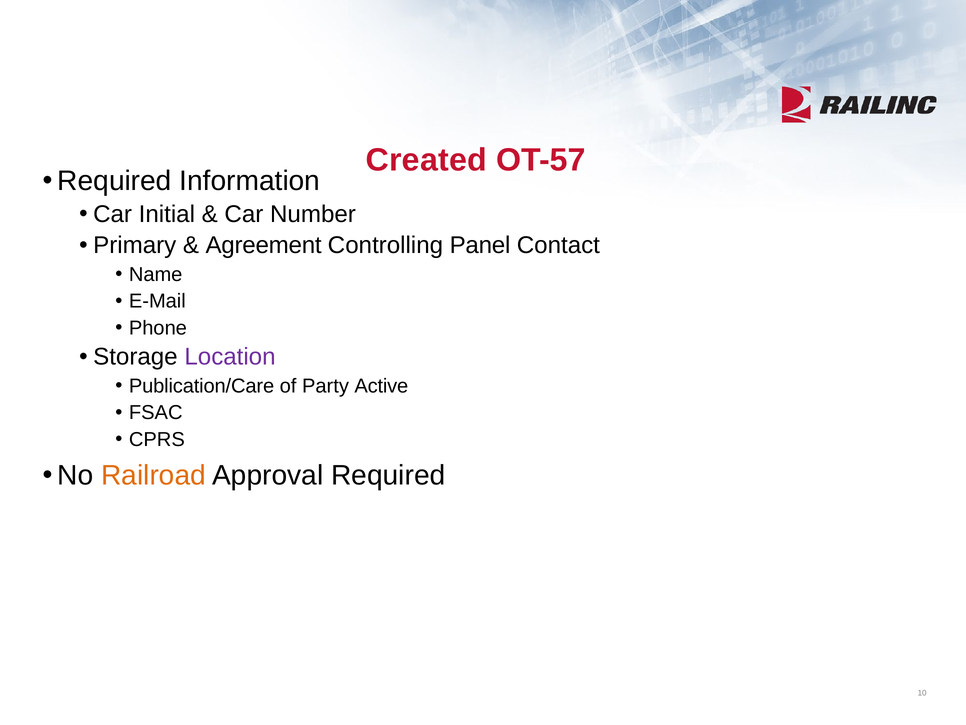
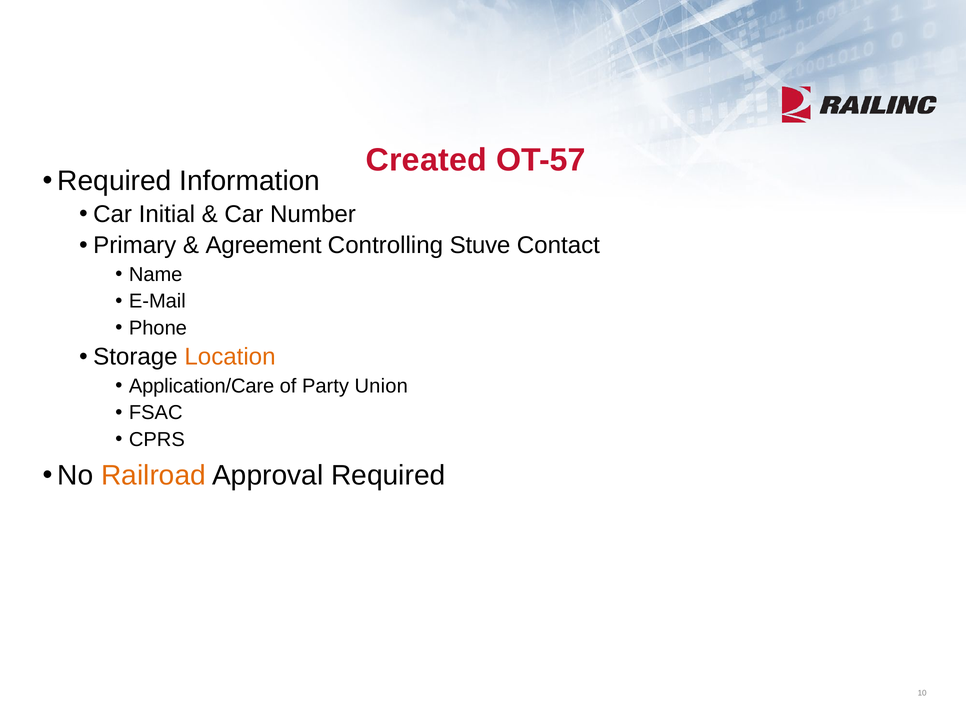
Panel: Panel -> Stuve (480, 245)
Location colour: purple -> orange (230, 357)
Publication/Care: Publication/Care -> Application/Care (202, 386)
Active: Active -> Union (381, 386)
